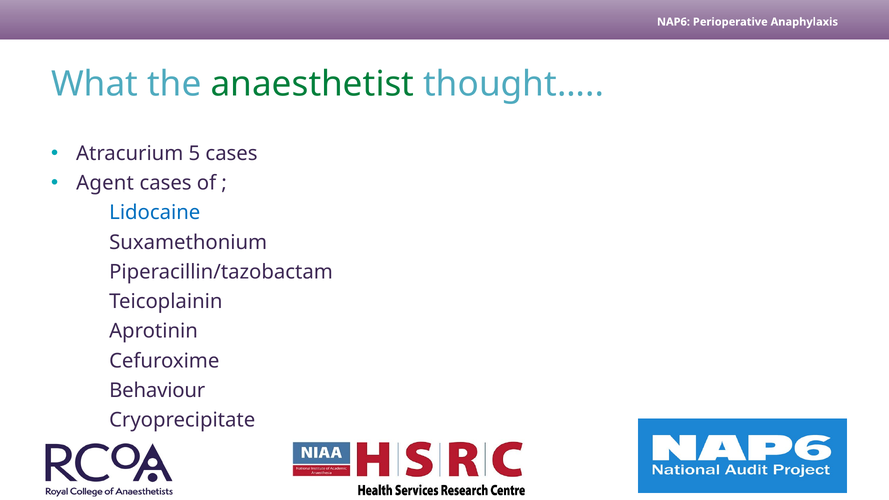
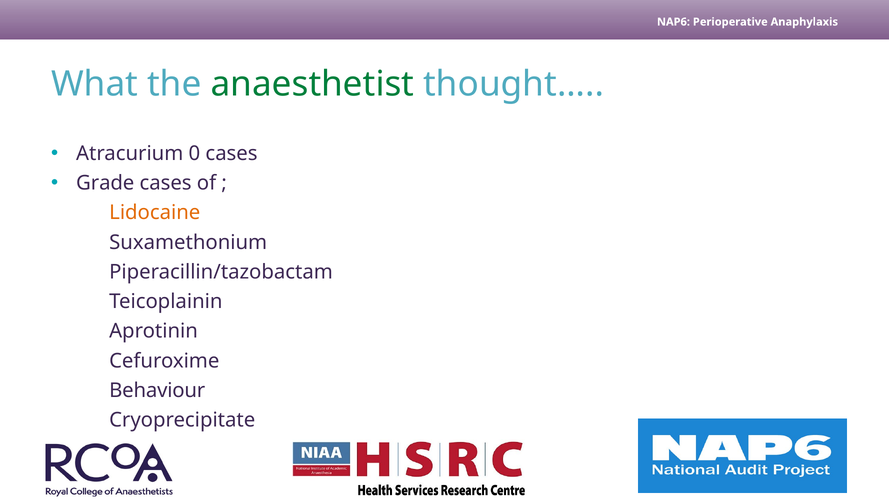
5: 5 -> 0 (194, 153)
Agent: Agent -> Grade (105, 183)
Lidocaine colour: blue -> orange (155, 213)
